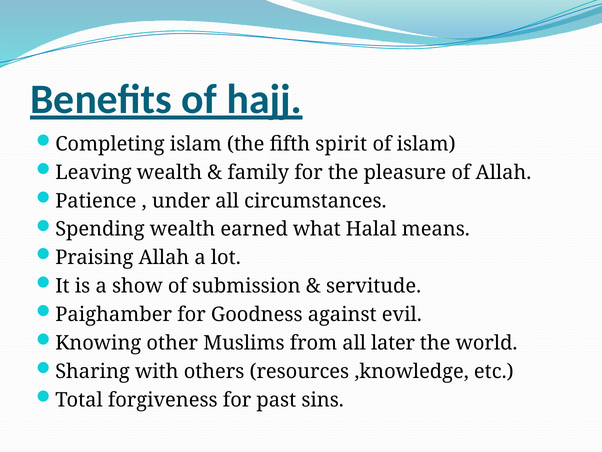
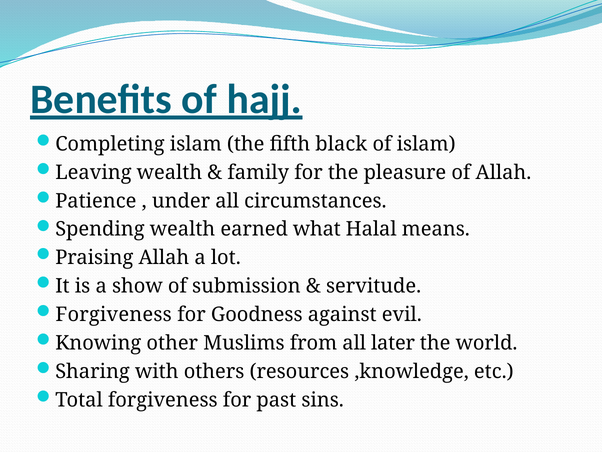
spirit: spirit -> black (341, 144)
Paighamber: Paighamber -> Forgiveness (114, 314)
